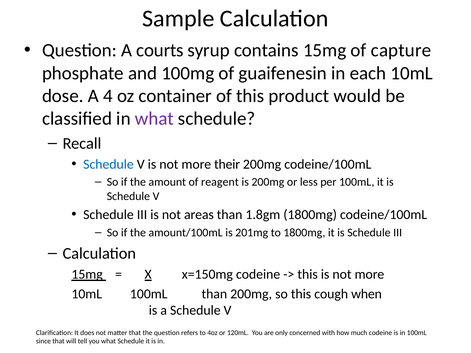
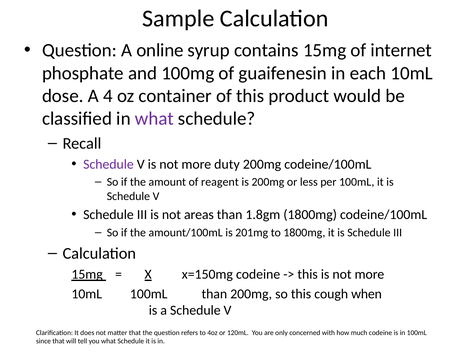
courts: courts -> online (160, 50)
capture: capture -> internet (401, 50)
Schedule colour: blue -> purple (108, 164)
their: their -> duty (227, 164)
